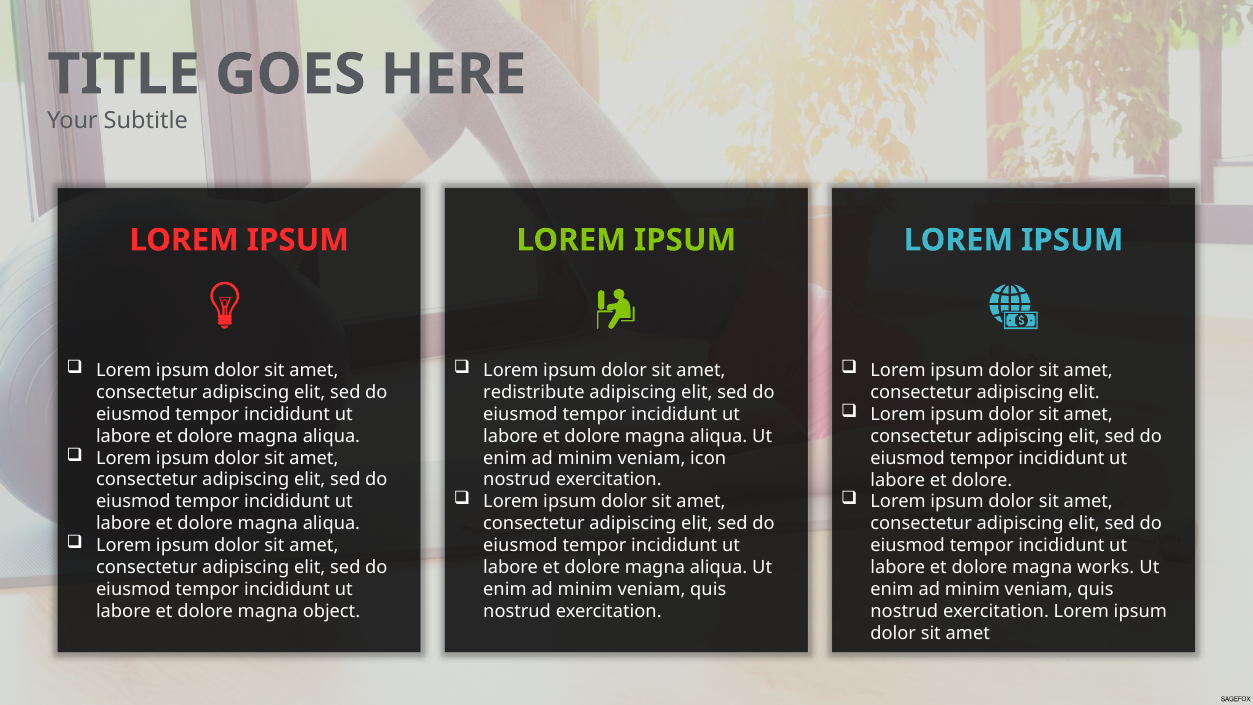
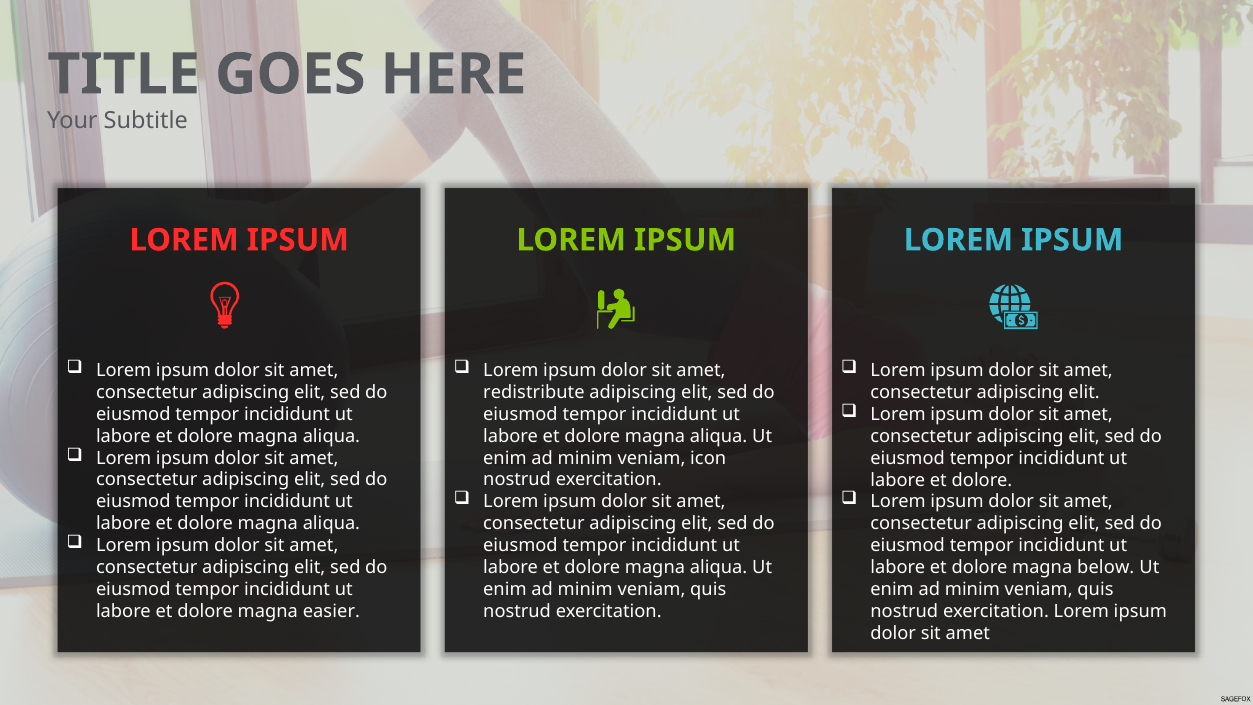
works: works -> below (1106, 568)
object: object -> easier (331, 611)
